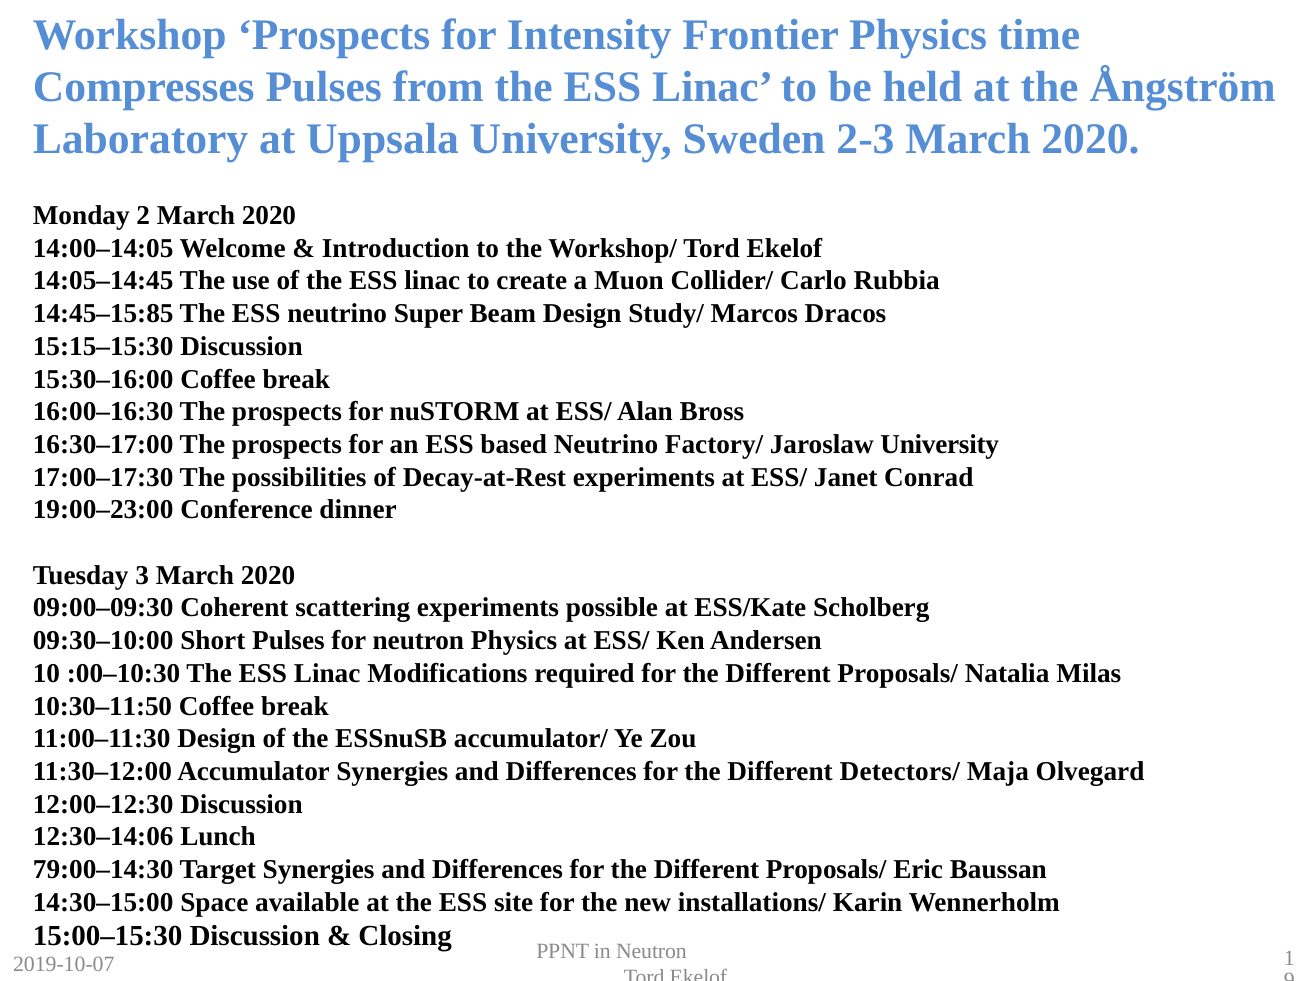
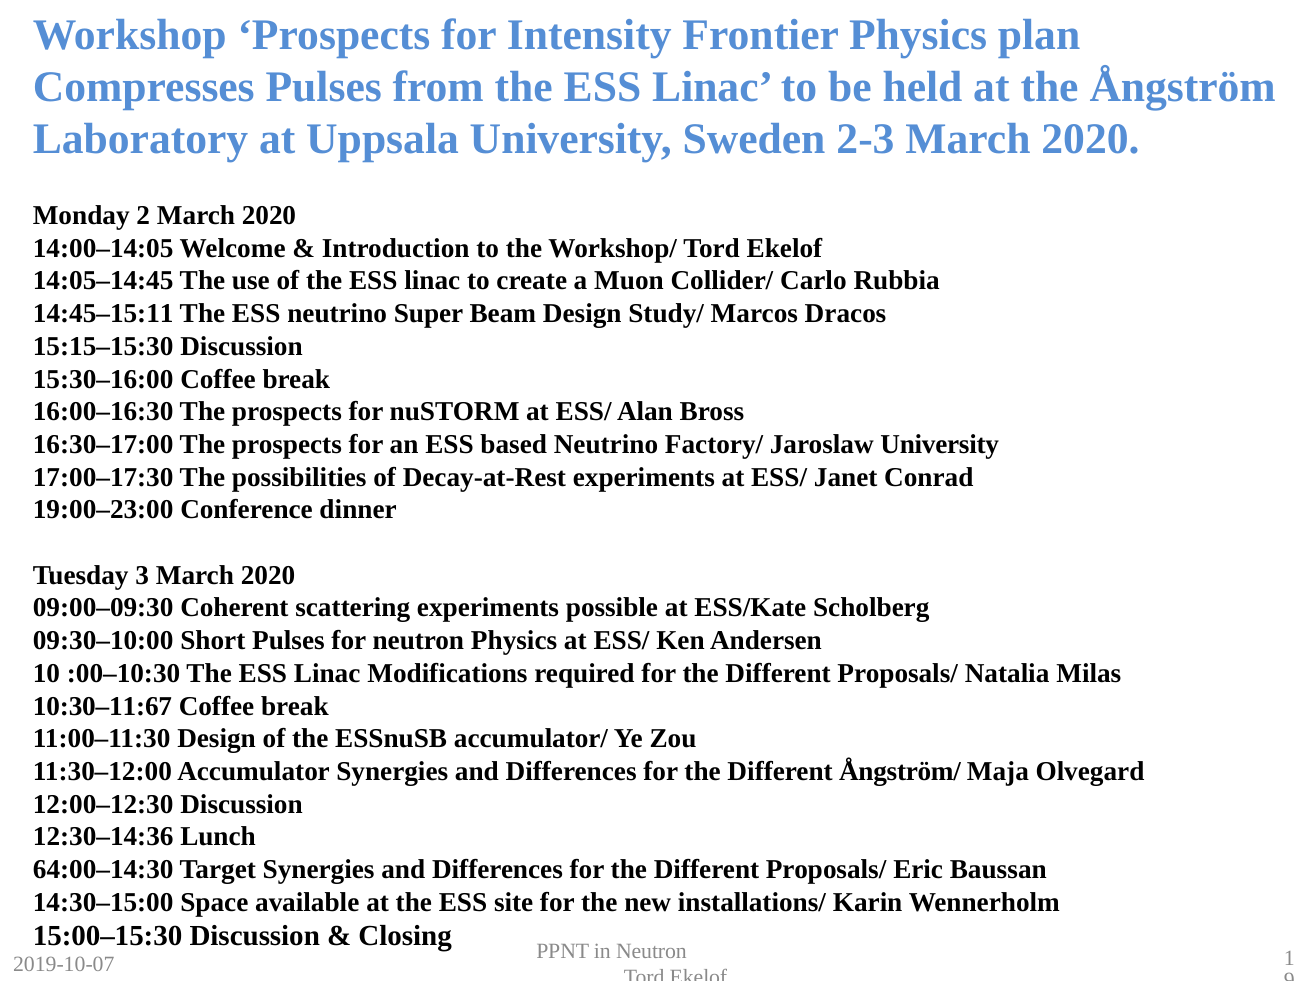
time: time -> plan (1039, 35)
14:45–15:85: 14:45–15:85 -> 14:45–15:11 (103, 314)
10:30–11:50: 10:30–11:50 -> 10:30–11:67 (103, 706)
Detectors/: Detectors/ -> Ångström/ (900, 771)
12:30–14:06: 12:30–14:06 -> 12:30–14:36 (103, 837)
79:00–14:30: 79:00–14:30 -> 64:00–14:30 (103, 870)
